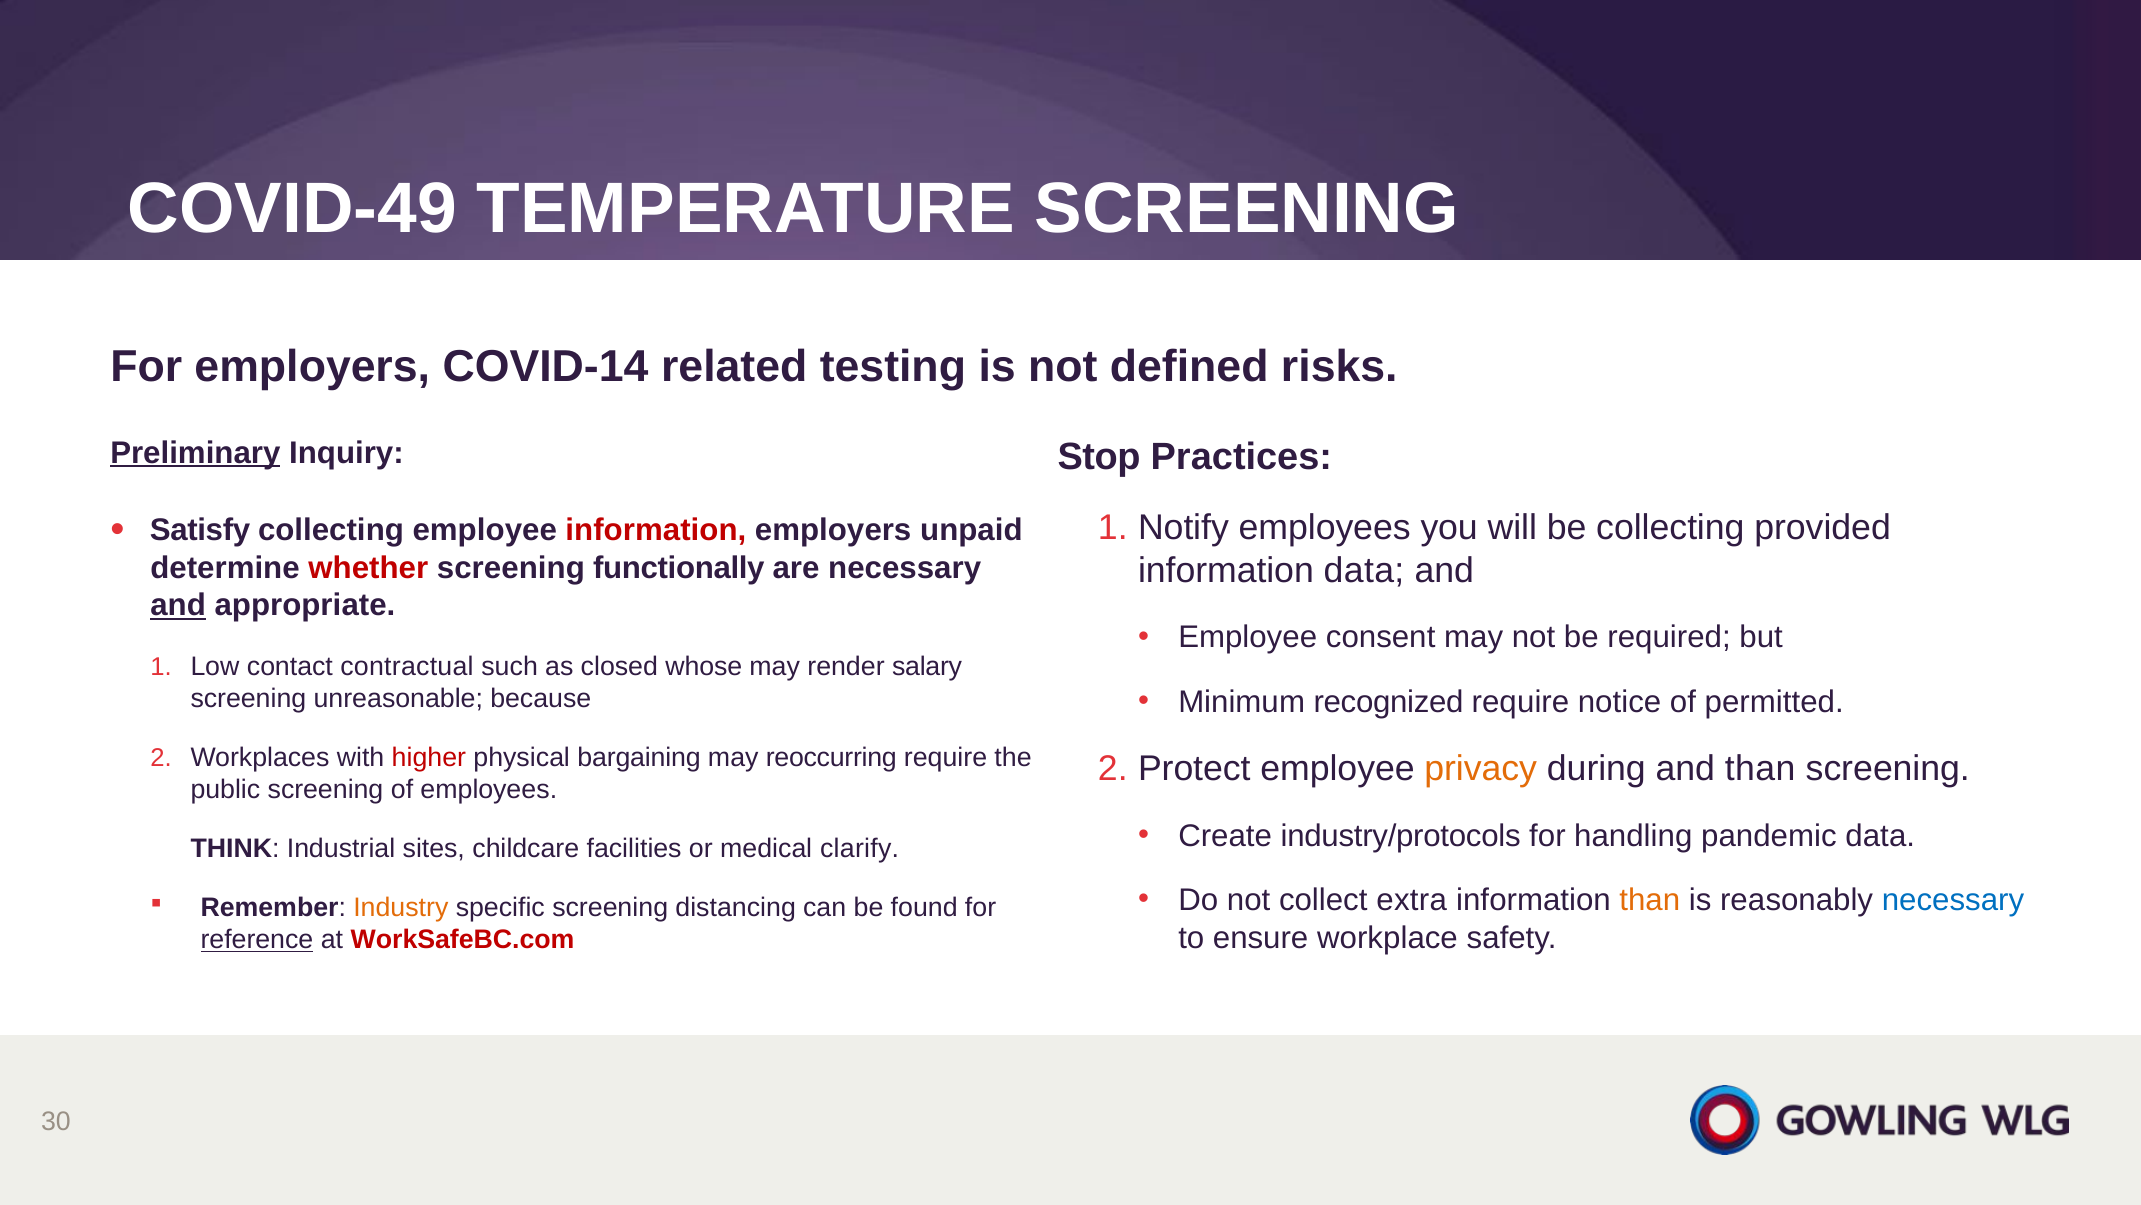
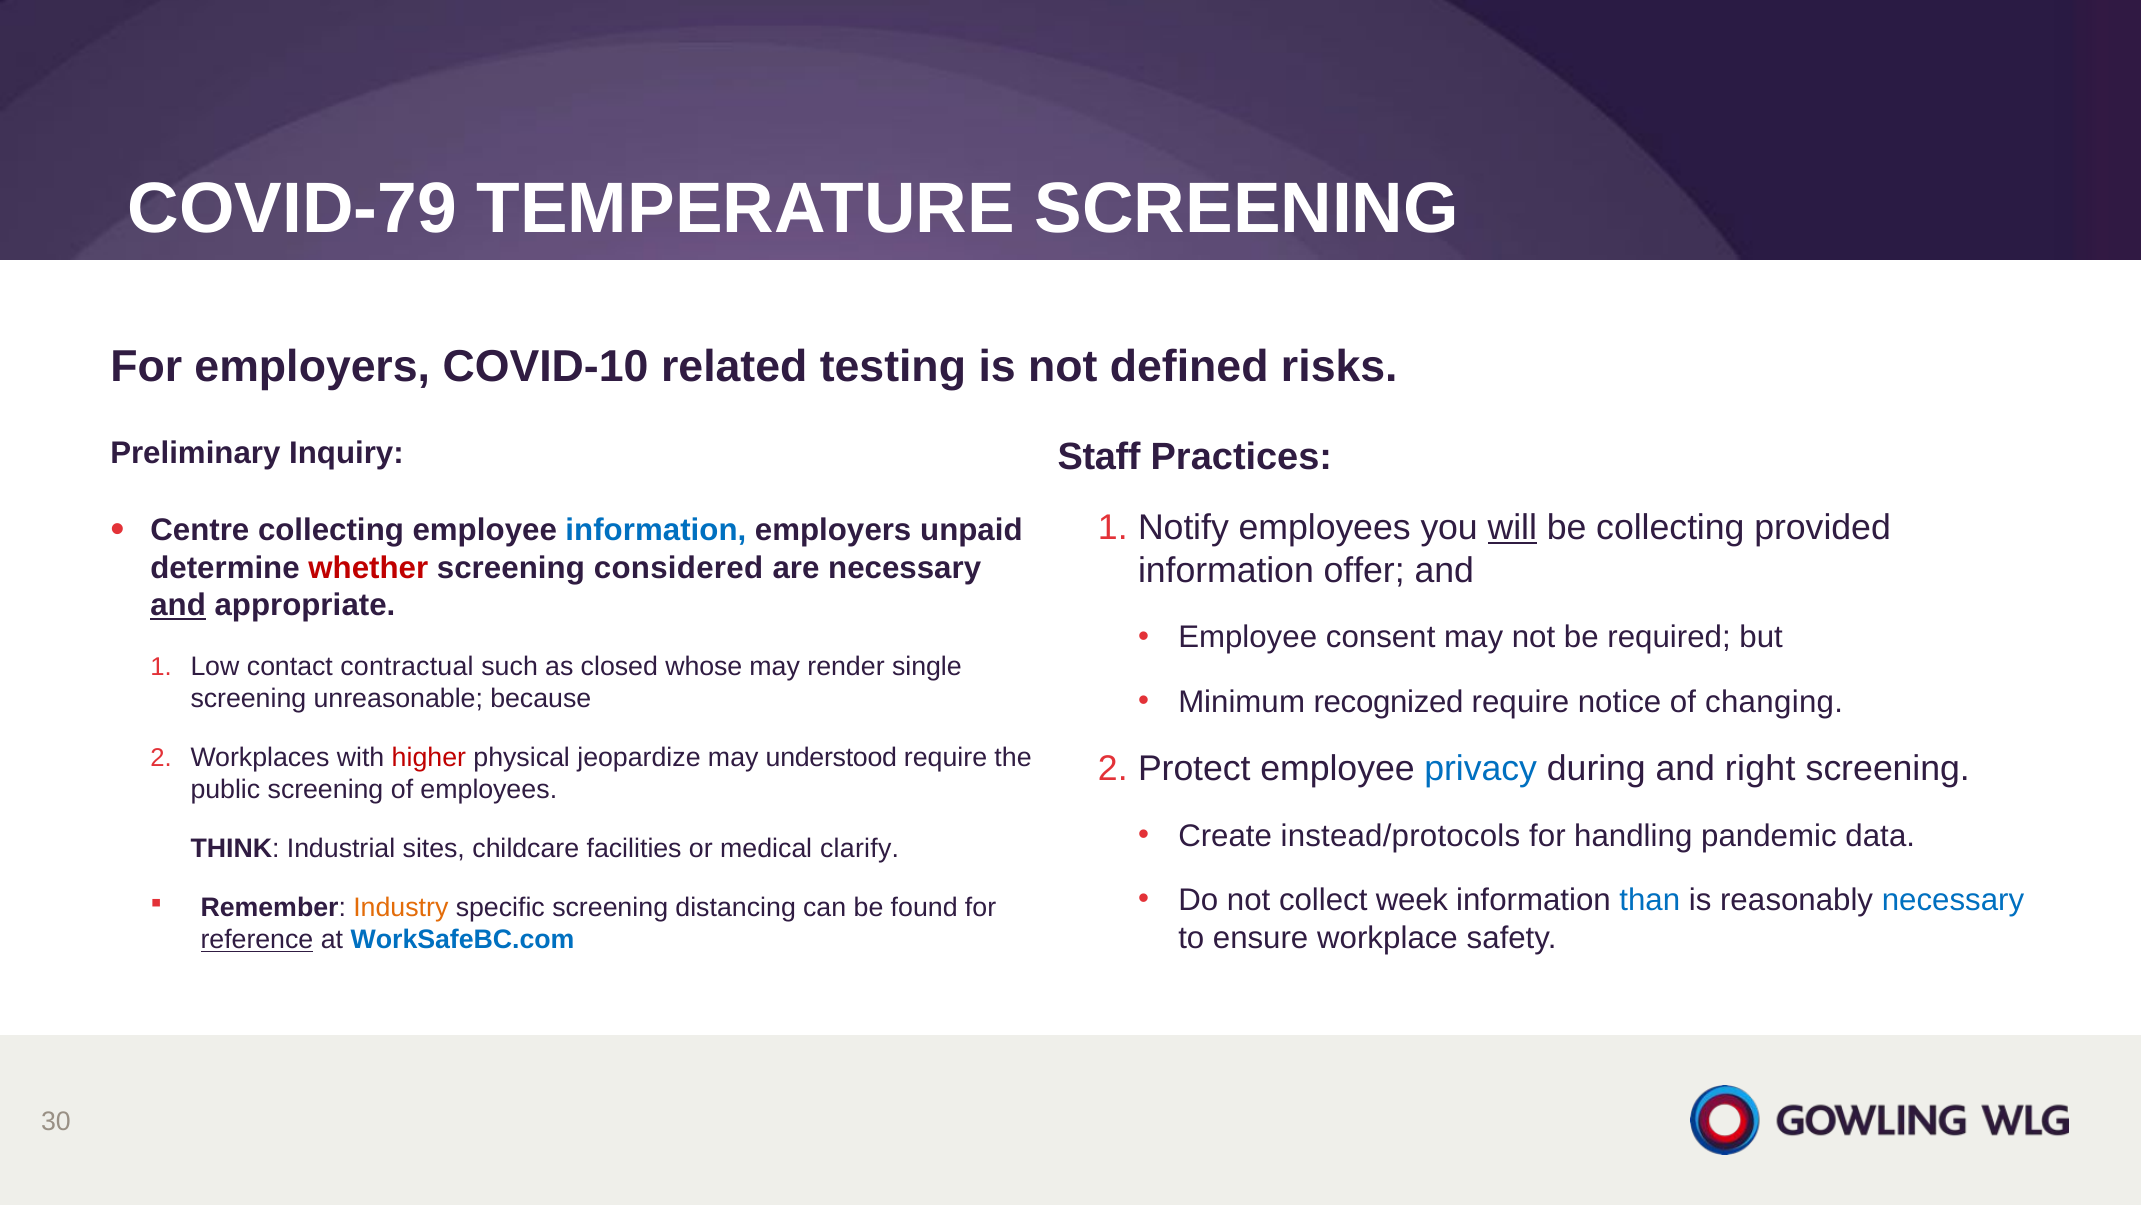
COVID-49: COVID-49 -> COVID-79 (292, 208)
COVID-14: COVID-14 -> COVID-10 (545, 367)
Preliminary underline: present -> none (195, 453)
Stop: Stop -> Staff (1099, 457)
Satisfy: Satisfy -> Centre (200, 530)
information colour: red -> blue (656, 530)
will underline: none -> present (1512, 528)
functionally: functionally -> considered (678, 568)
information data: data -> offer (1364, 570)
salary: salary -> single (927, 666)
permitted: permitted -> changing (1774, 702)
bargaining: bargaining -> jeopardize (639, 757)
reoccurring: reoccurring -> understood (831, 757)
privacy colour: orange -> blue (1481, 769)
and than: than -> right (1760, 769)
industry/protocols: industry/protocols -> instead/protocols (1400, 835)
extra: extra -> week (1412, 900)
than colour: orange -> blue (1650, 900)
WorkSafeBC.com colour: red -> blue (463, 940)
